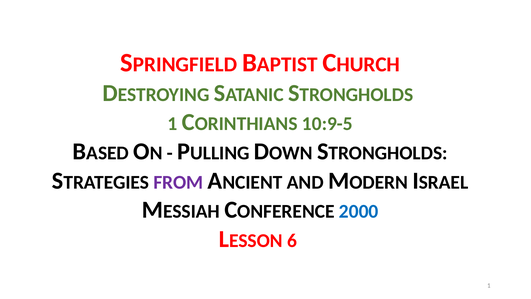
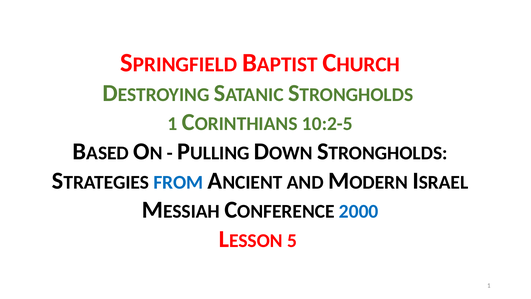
10:9-5: 10:9-5 -> 10:2-5 (327, 124)
FROM colour: purple -> blue (178, 182)
6: 6 -> 5 (292, 240)
